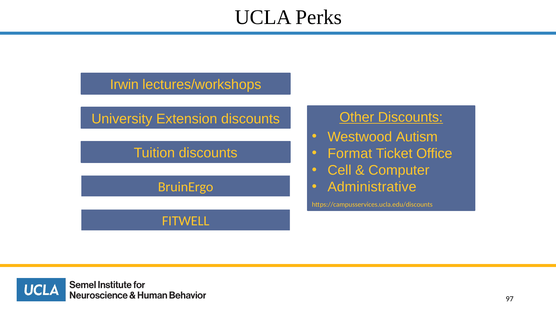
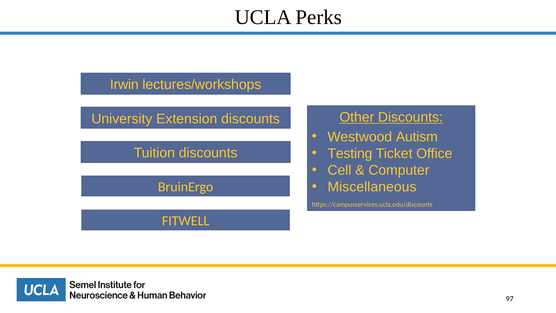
Format: Format -> Testing (350, 153)
Administrative: Administrative -> Miscellaneous (372, 187)
